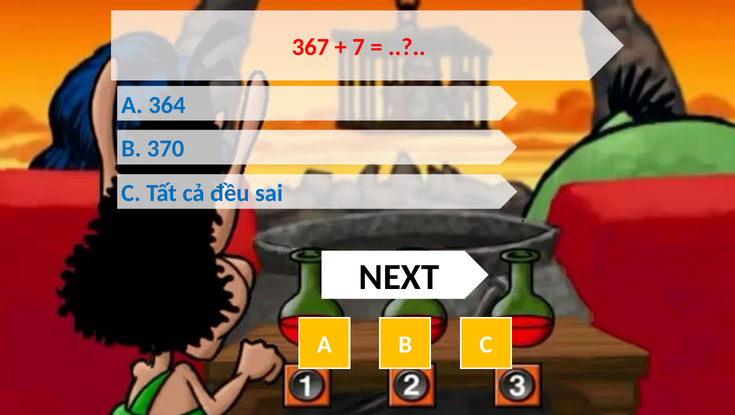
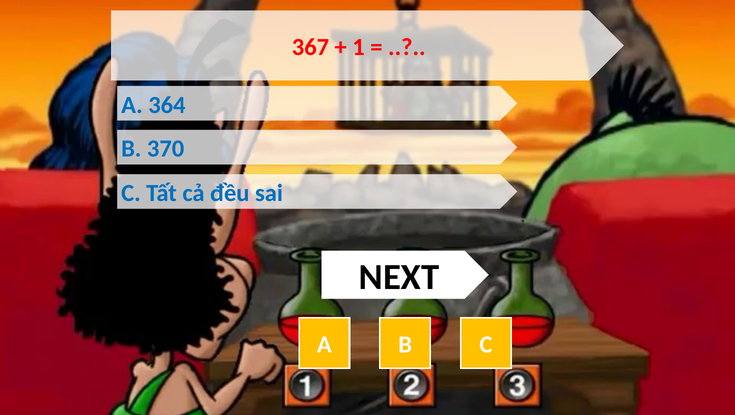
7: 7 -> 1 (359, 47)
